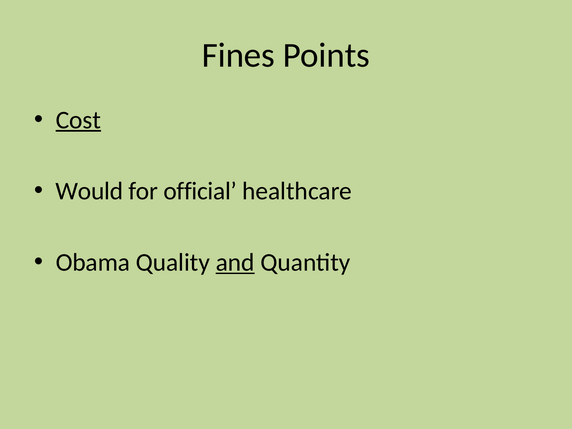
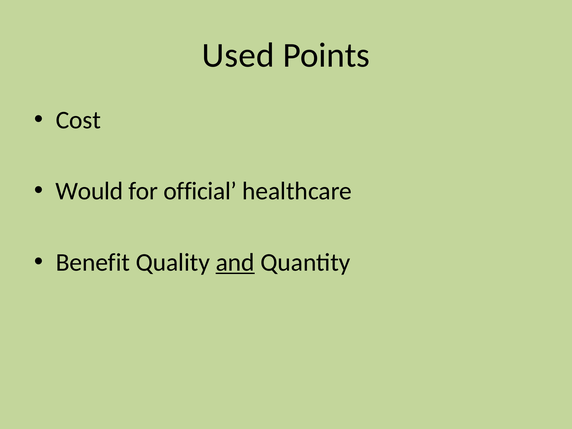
Fines: Fines -> Used (238, 55)
Cost underline: present -> none (78, 120)
Obama: Obama -> Benefit (93, 262)
